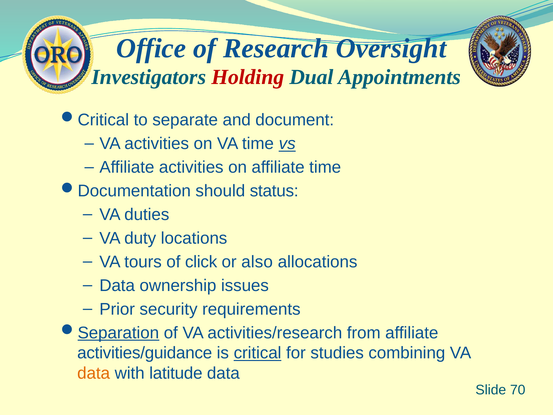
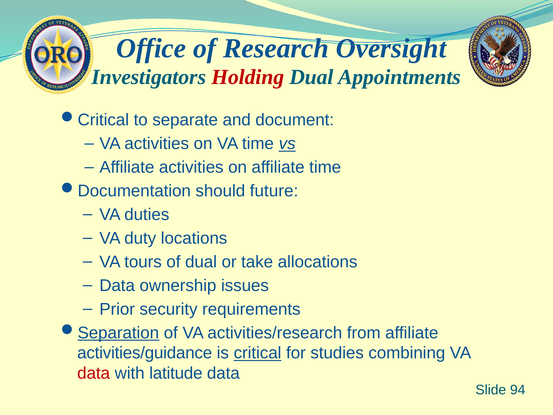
status: status -> future (274, 191)
of click: click -> dual (201, 262)
also: also -> take (257, 262)
data colour: orange -> red (94, 373)
70: 70 -> 94 (518, 390)
